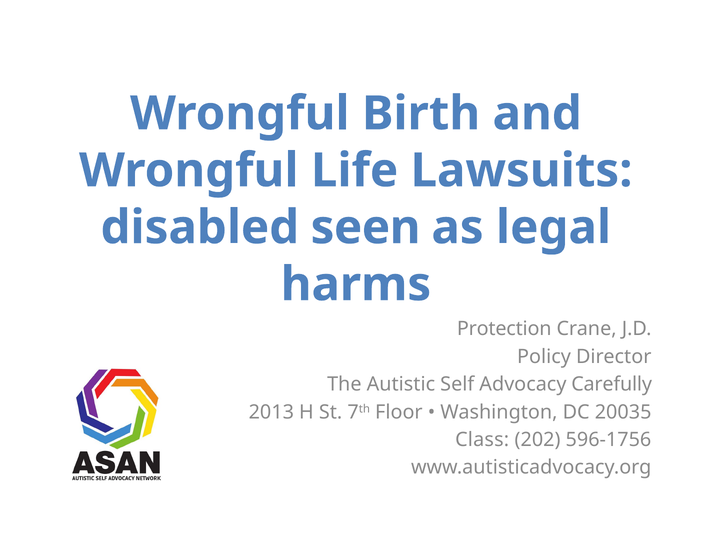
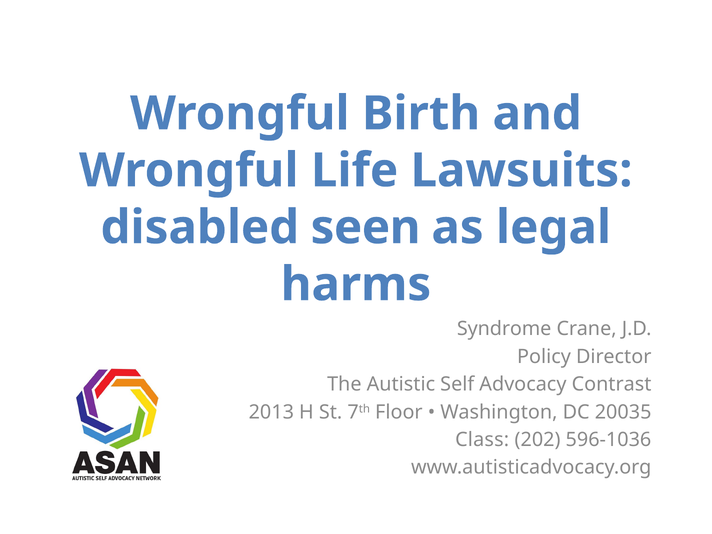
Protection: Protection -> Syndrome (504, 329)
Carefully: Carefully -> Contrast (612, 384)
596-1756: 596-1756 -> 596-1036 (608, 440)
